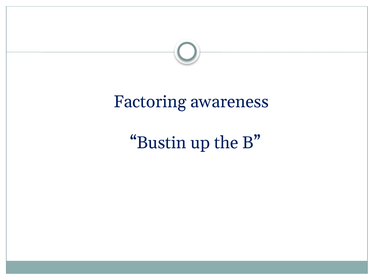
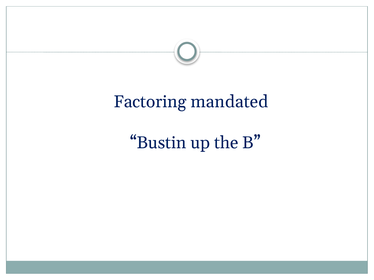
awareness: awareness -> mandated (229, 102)
